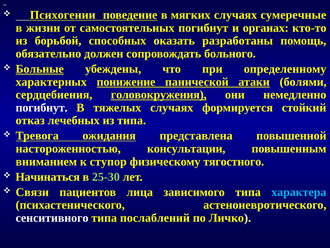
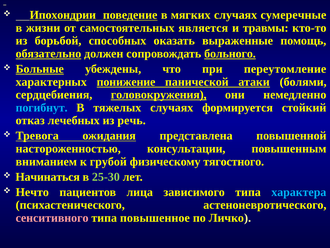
Психогении: Психогении -> Ипохондрии (63, 15)
самостоятельных погибнут: погибнут -> является (203, 28)
органах: органах -> травмы (266, 28)
разработаны: разработаны -> выраженные (238, 41)
обязательно underline: none -> present (48, 54)
больного underline: none -> present (230, 54)
определенному: определенному -> переутомление (285, 69)
погибнут colour: white -> light blue (42, 107)
из типа: типа -> речь (132, 120)
ступор: ступор -> грубой (108, 161)
Связи: Связи -> Нечто (32, 192)
сенситивного colour: white -> pink (52, 217)
послаблений: послаблений -> повышенное (155, 217)
